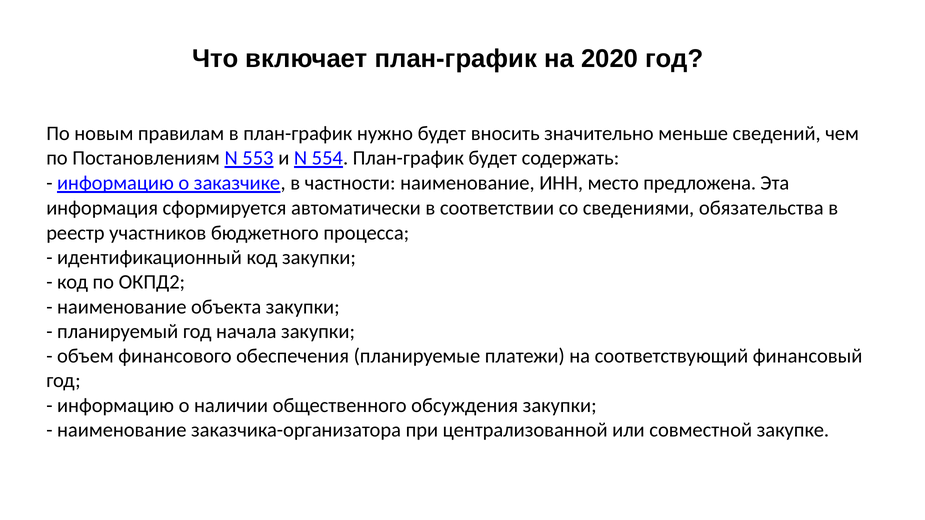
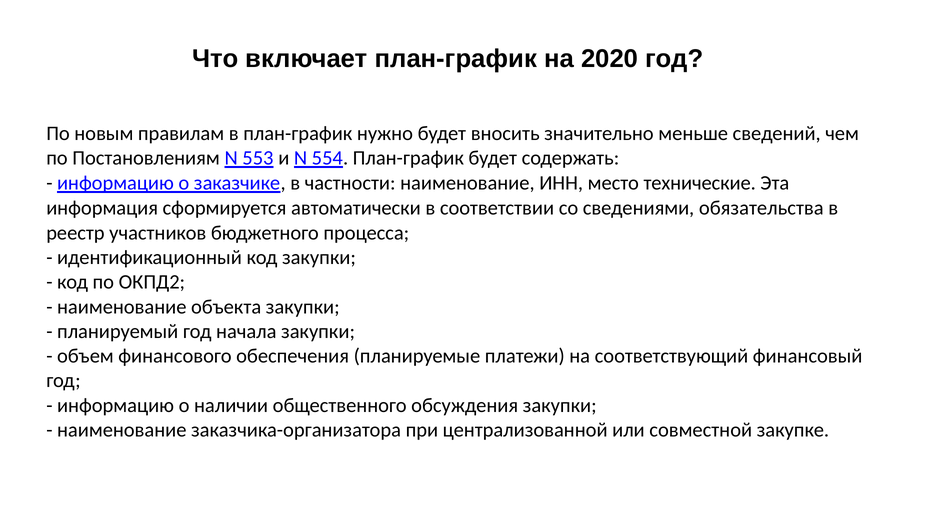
предложена: предложена -> технические (700, 183)
